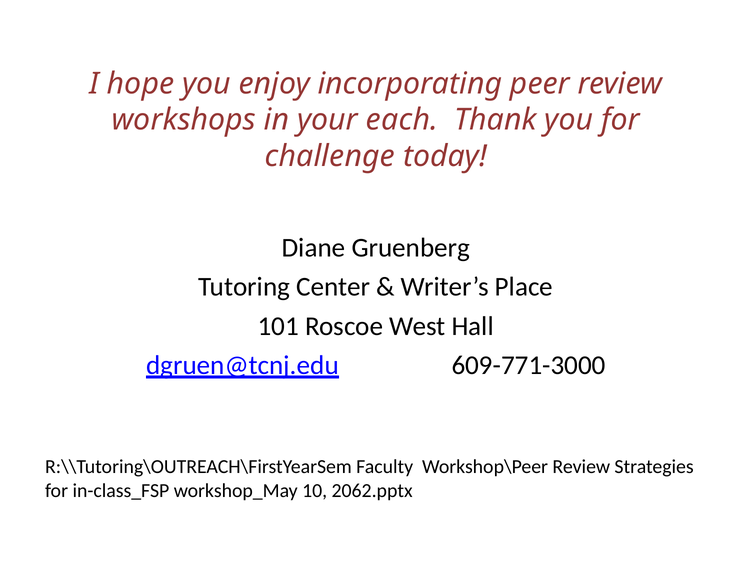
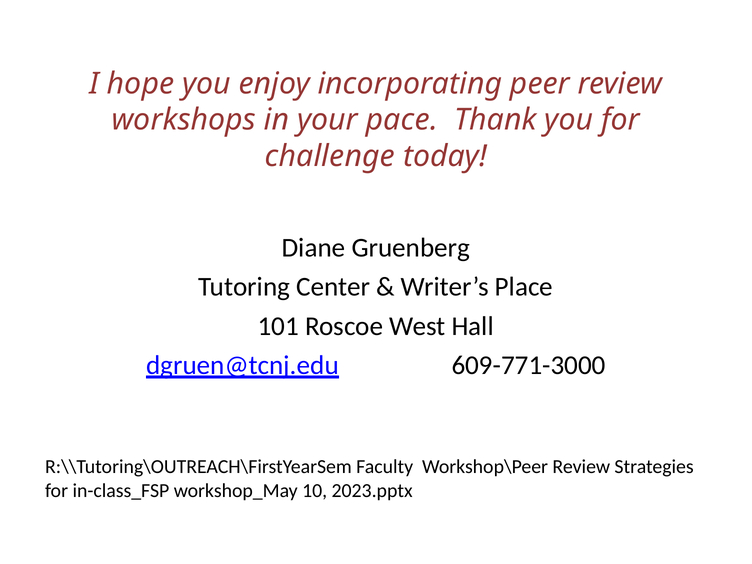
each: each -> pace (402, 120)
2062.pptx: 2062.pptx -> 2023.pptx (372, 491)
